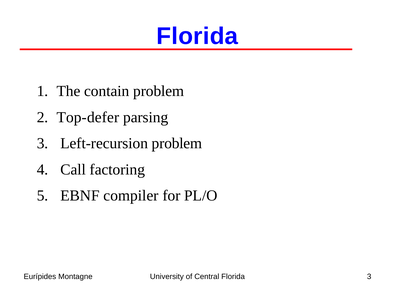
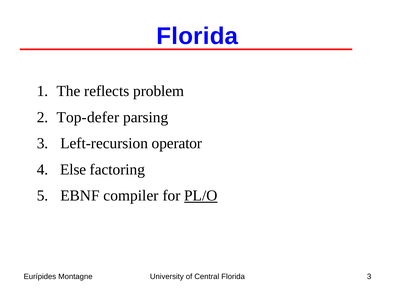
contain: contain -> reflects (107, 91)
Left-recursion problem: problem -> operator (177, 143)
Call: Call -> Else (73, 170)
PL/O underline: none -> present (201, 196)
